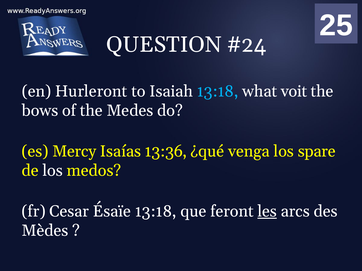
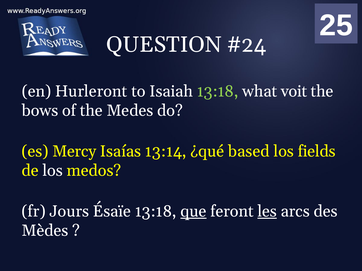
13:18 colour: light blue -> light green (218, 92)
13:36: 13:36 -> 13:14 (166, 152)
venga: venga -> based (249, 152)
spare: spare -> fields (317, 152)
Cesar: Cesar -> Jours (69, 212)
que underline: none -> present (193, 212)
